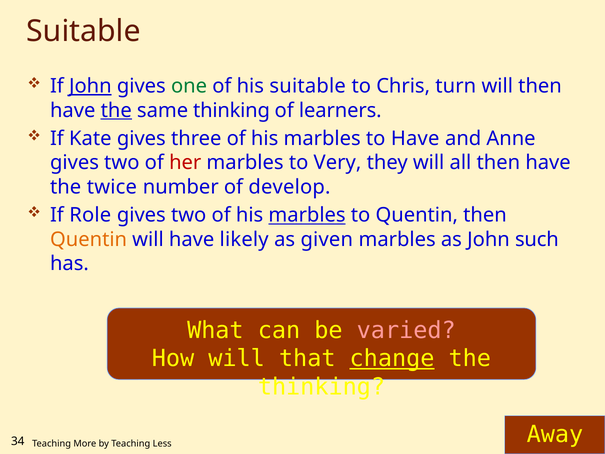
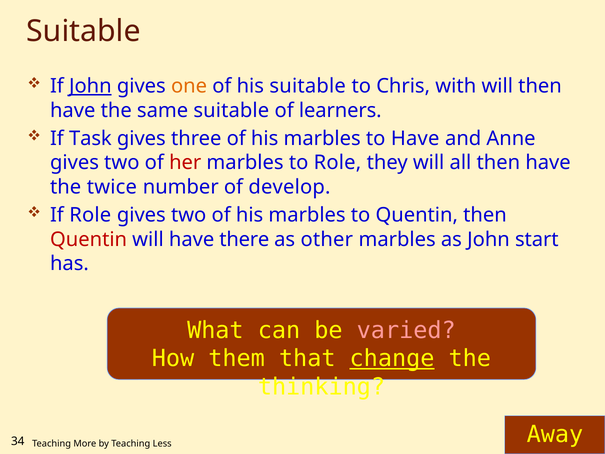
one colour: green -> orange (189, 86)
turn: turn -> with (456, 86)
the underline: present -> none (116, 110)
same thinking: thinking -> suitable (231, 110)
Kate: Kate -> Task (90, 139)
to Very: Very -> Role (337, 163)
marbles underline: present -> none (307, 215)
Quentin colour: orange -> red (89, 239)
likely: likely -> there (244, 239)
given: given -> other (327, 239)
such: such -> start (537, 239)
How will: will -> them (237, 358)
